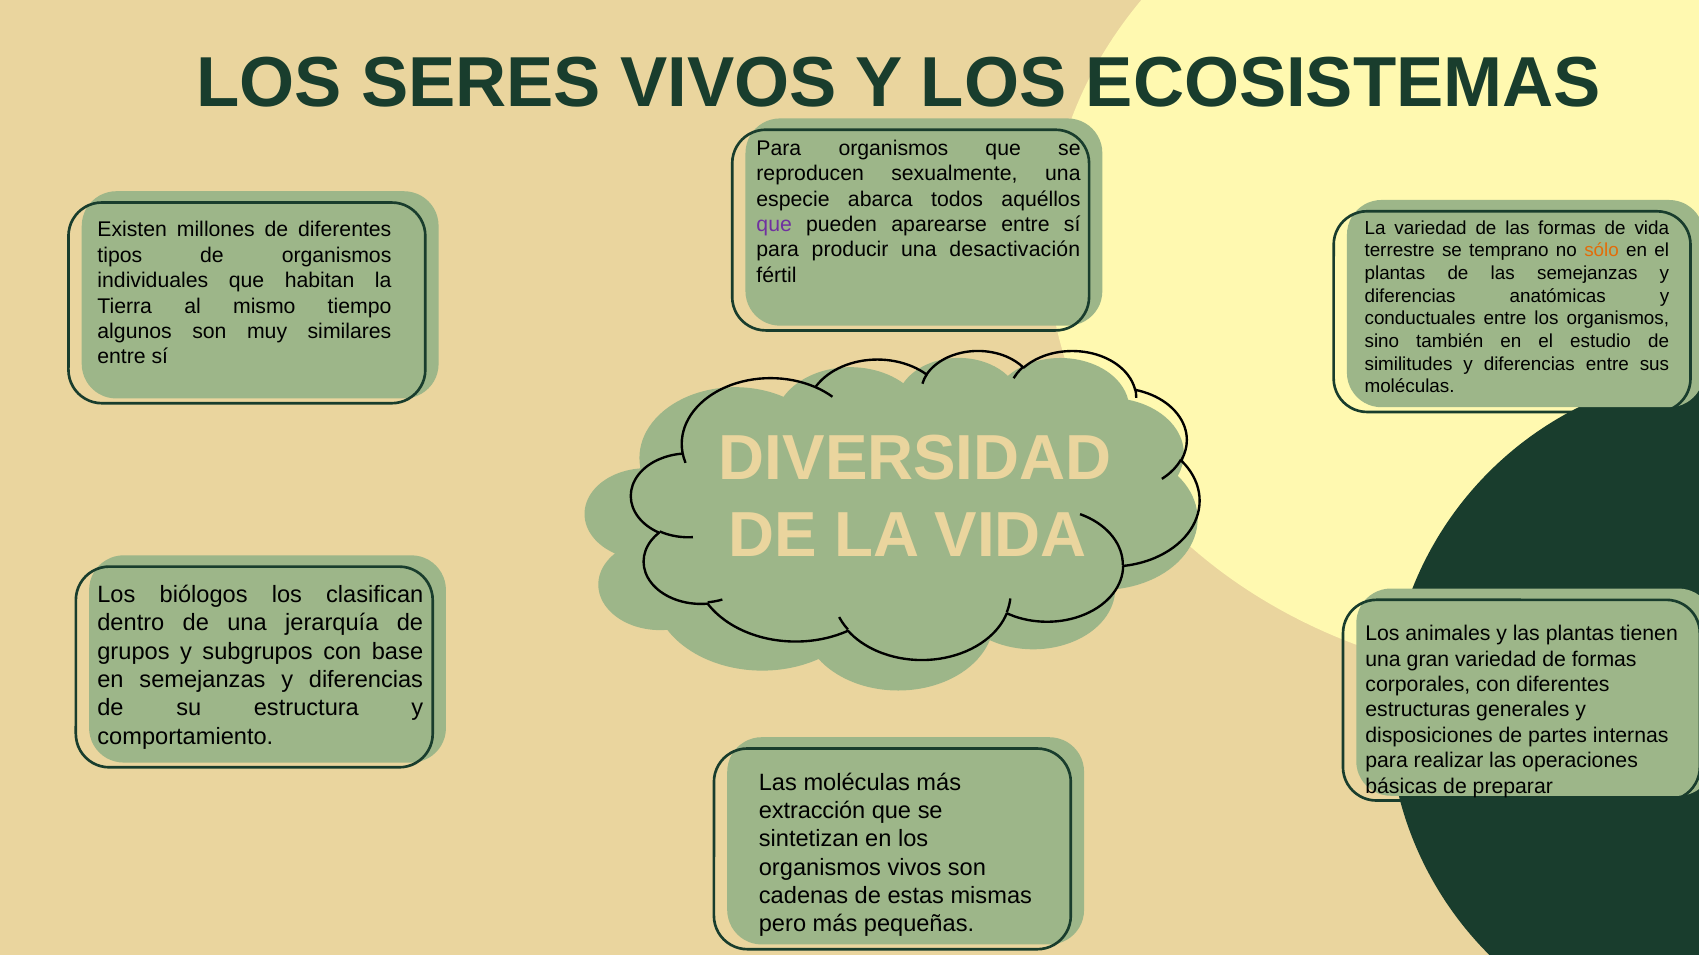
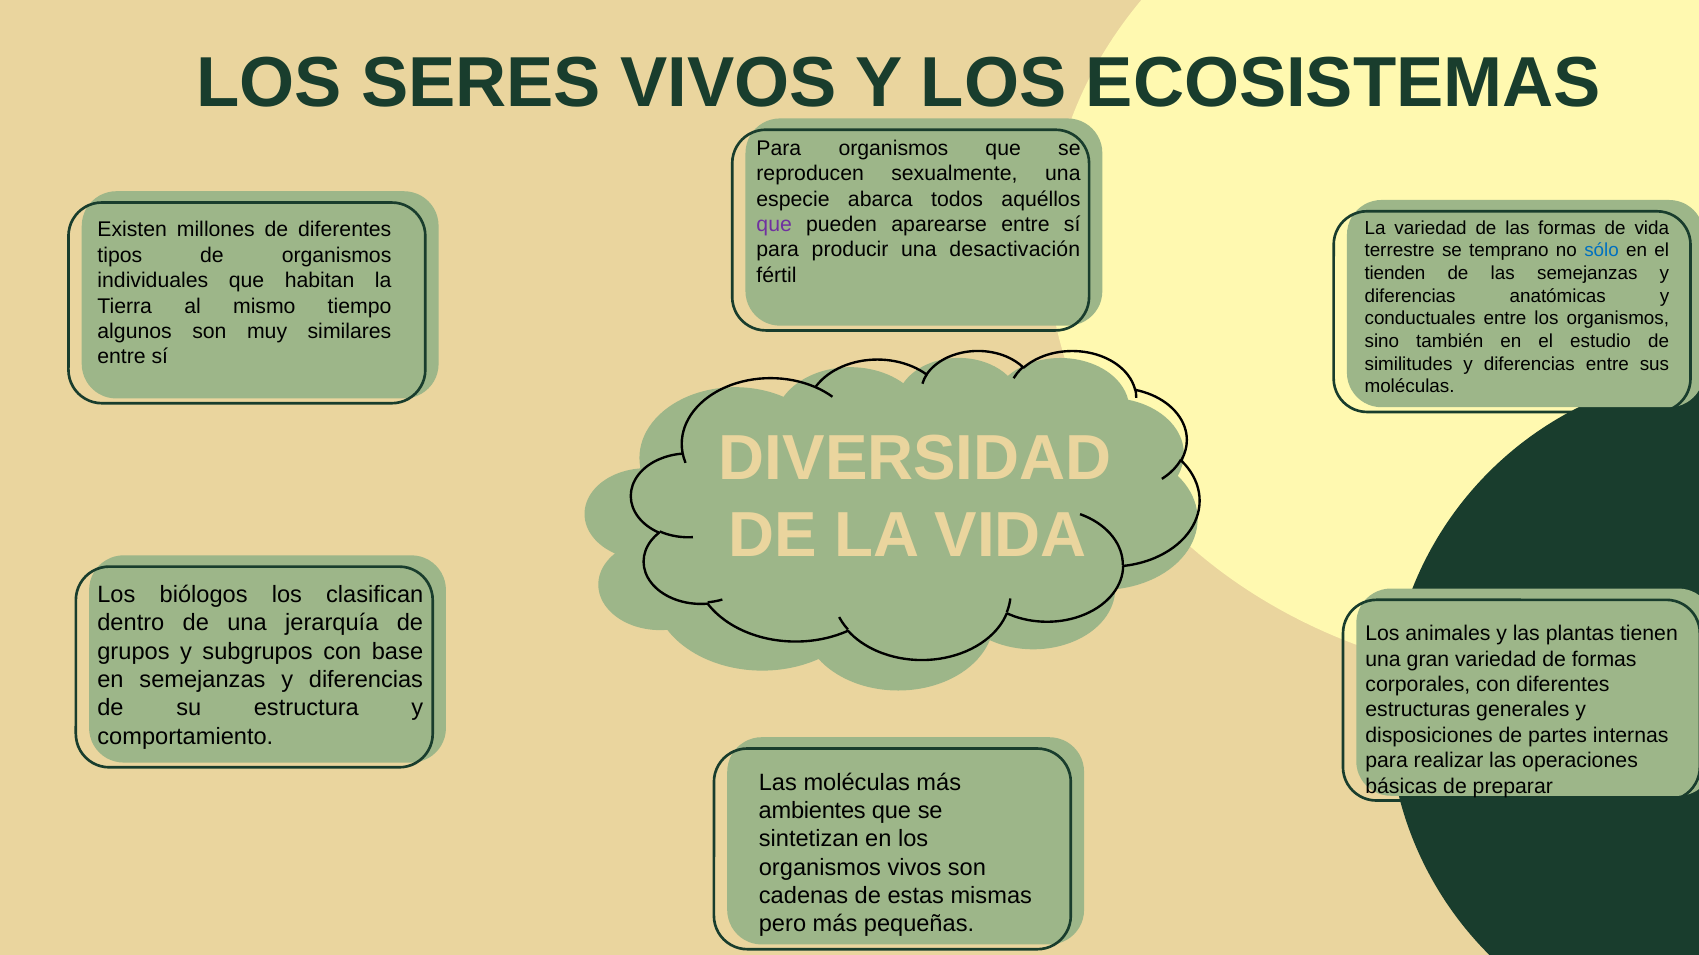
sólo colour: orange -> blue (1602, 251)
plantas: plantas -> tienden (1395, 274)
extracción: extracción -> ambientes (812, 811)
